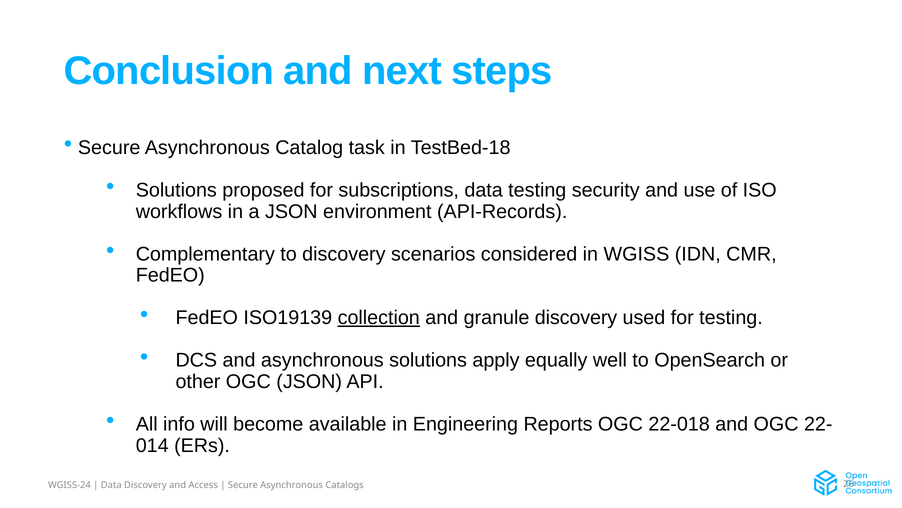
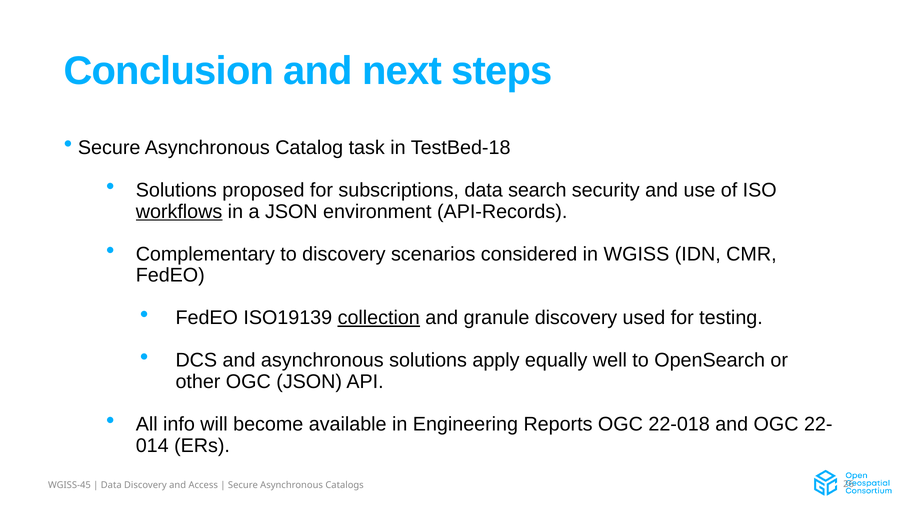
data testing: testing -> search (537, 190)
workflows underline: none -> present (179, 211)
WGISS-24: WGISS-24 -> WGISS-45 (69, 484)
